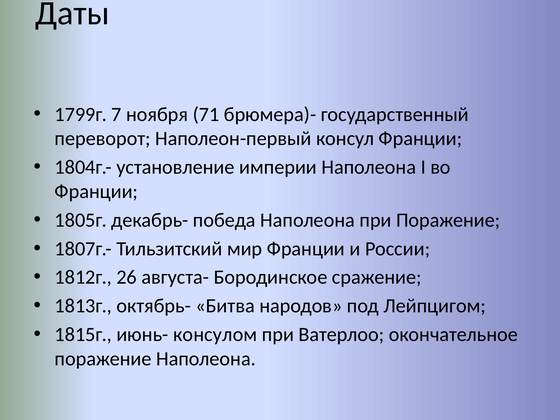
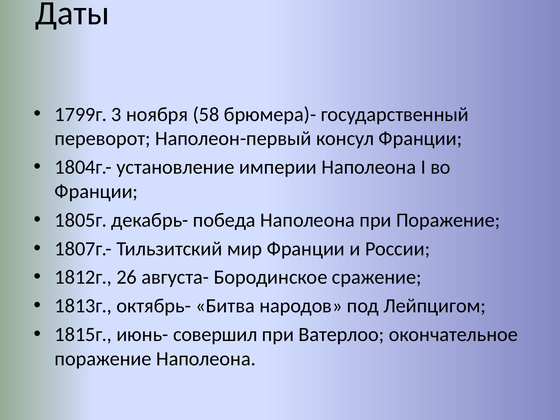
7: 7 -> 3 (116, 114)
71: 71 -> 58 (206, 114)
консулом: консулом -> совершил (215, 335)
